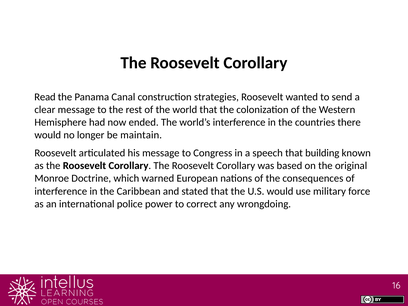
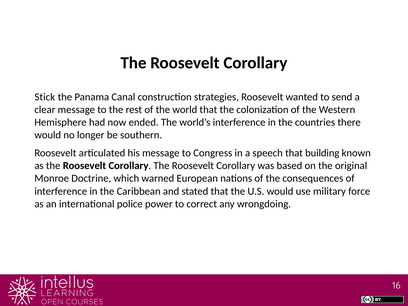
Read: Read -> Stick (45, 97)
maintain: maintain -> southern (141, 135)
